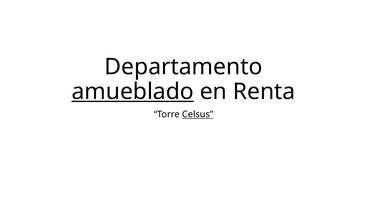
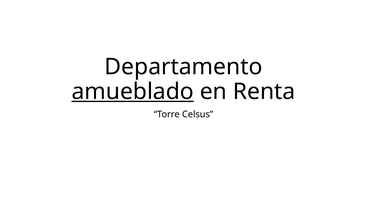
Celsus underline: present -> none (198, 115)
